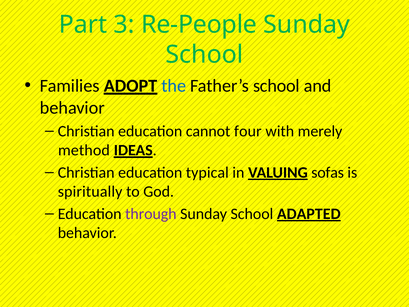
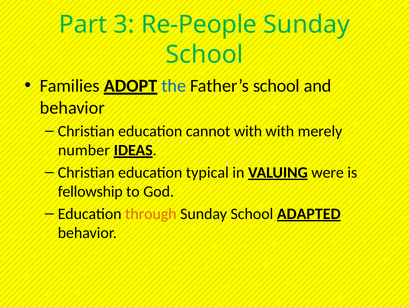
cannot four: four -> with (248, 131)
method: method -> number (84, 150)
sofas: sofas -> were (328, 172)
spiritually: spiritually -> fellowship (90, 191)
through colour: purple -> orange (151, 214)
